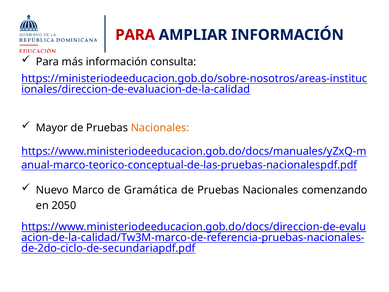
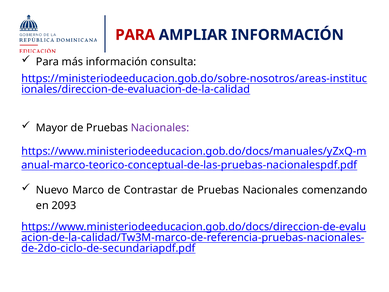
Nacionales colour: orange -> purple (160, 128)
Gramática: Gramática -> Contrastar (151, 190)
2050: 2050 -> 2093 (64, 205)
